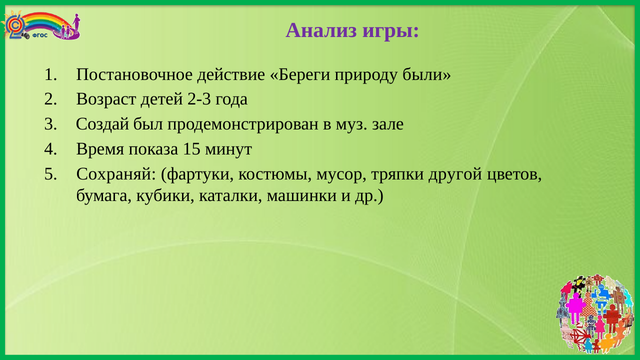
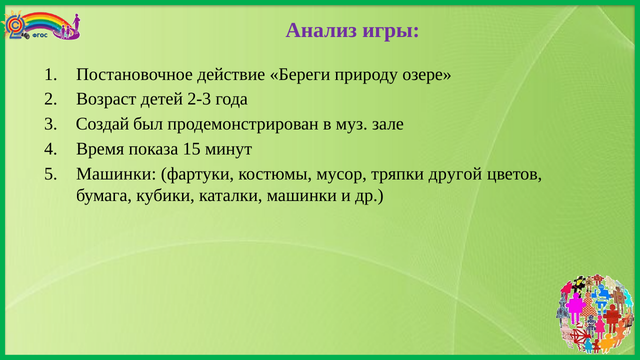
были: были -> озере (427, 74)
Сохраняй: Сохраняй -> Машинки (116, 174)
